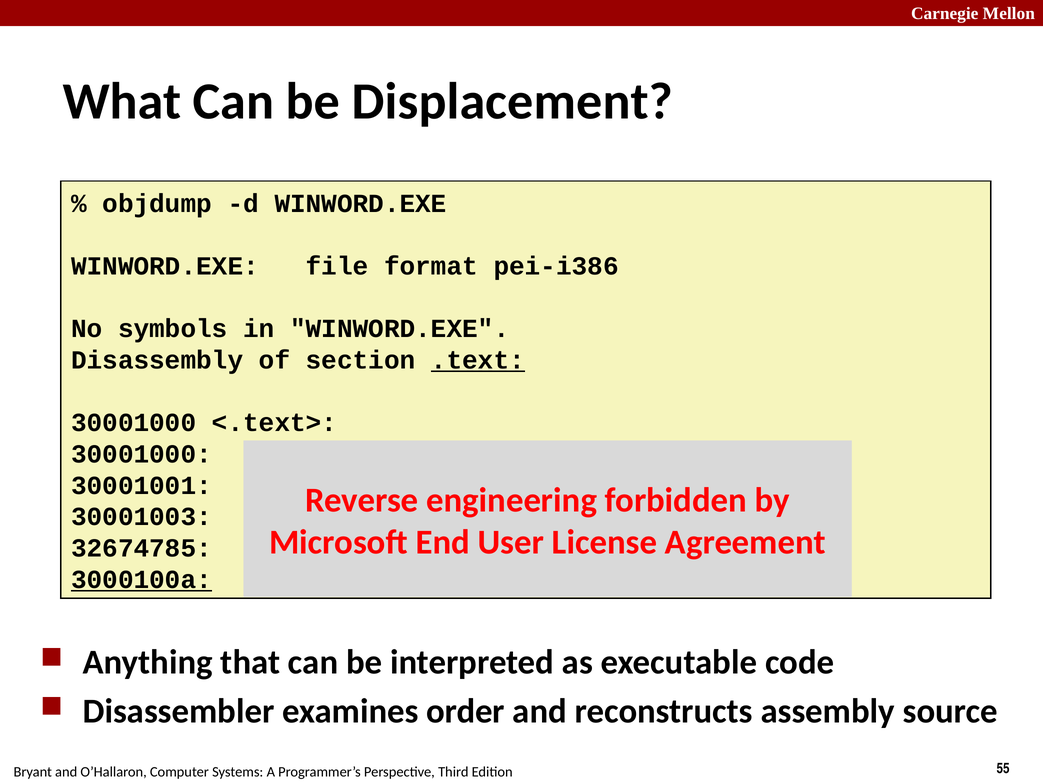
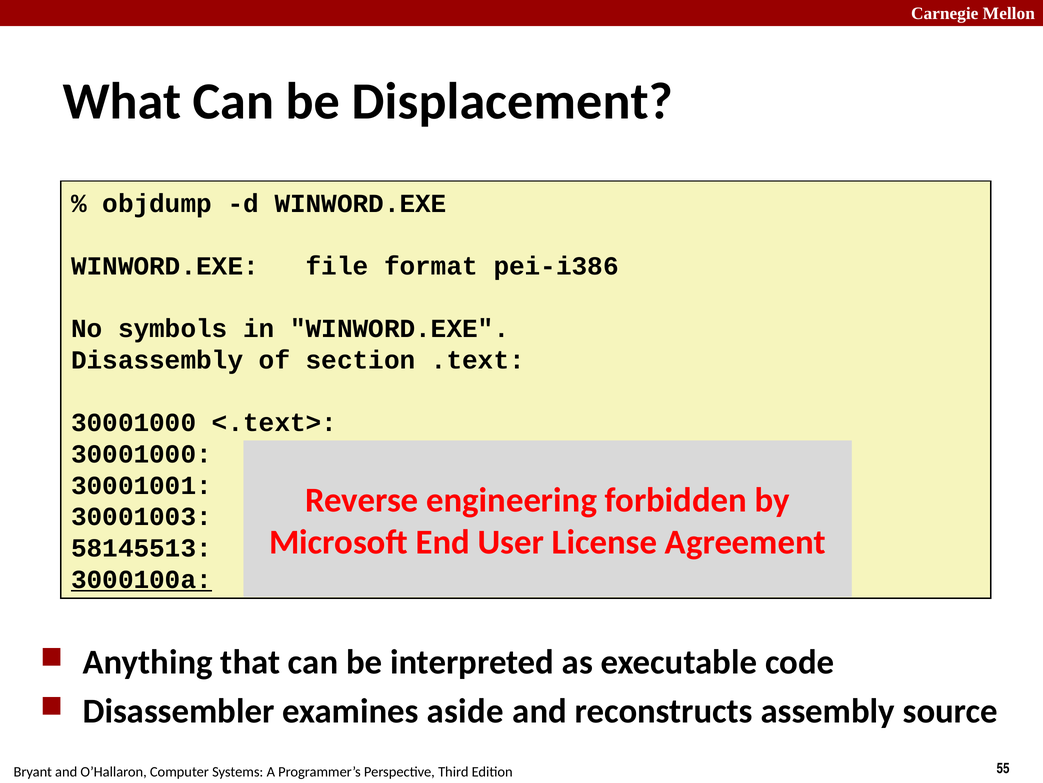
.text underline: present -> none (478, 360)
32674785: 32674785 -> 58145513 (142, 548)
order: order -> aside (465, 710)
